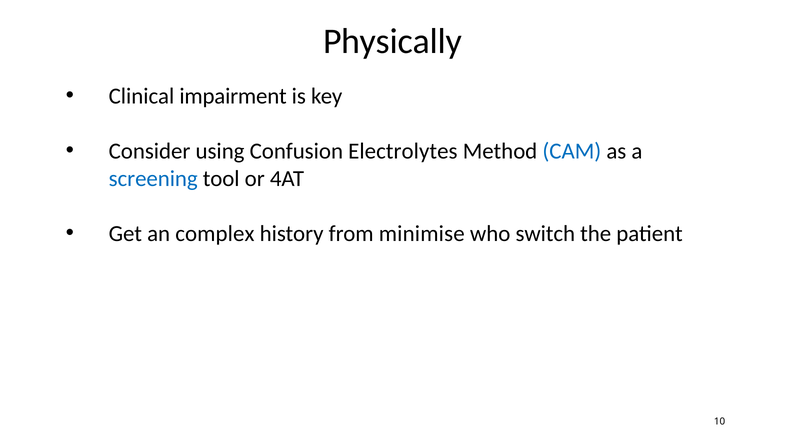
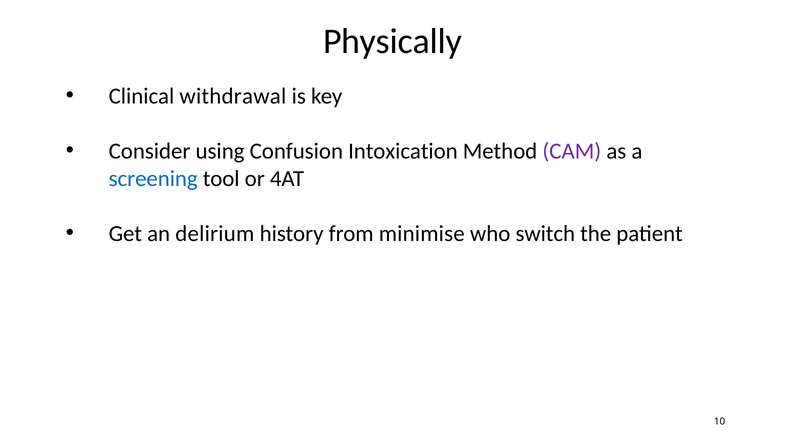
impairment: impairment -> withdrawal (233, 96)
Electrolytes: Electrolytes -> Intoxication (403, 151)
CAM colour: blue -> purple (572, 151)
complex: complex -> delirium (215, 233)
